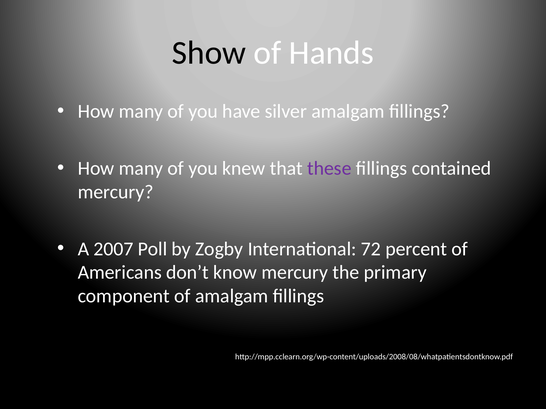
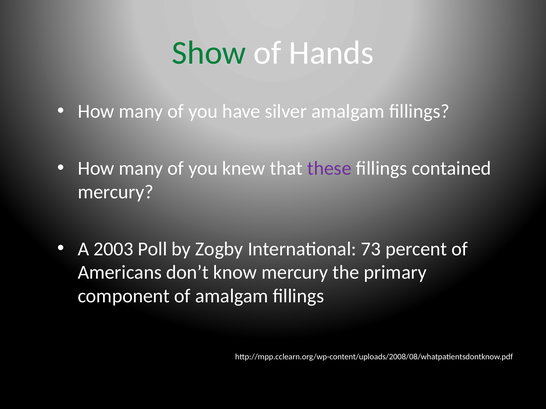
Show colour: black -> green (209, 53)
2007: 2007 -> 2003 (114, 249)
72: 72 -> 73 (371, 249)
